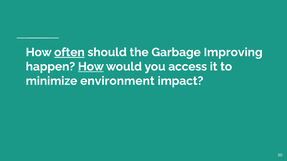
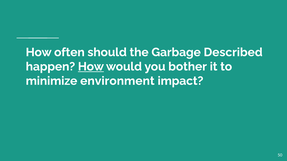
often underline: present -> none (69, 52)
Improving: Improving -> Described (233, 52)
access: access -> bother (188, 67)
